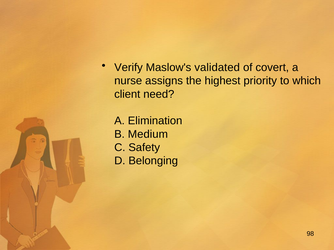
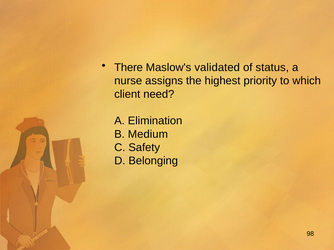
Verify: Verify -> There (129, 68)
covert: covert -> status (272, 68)
